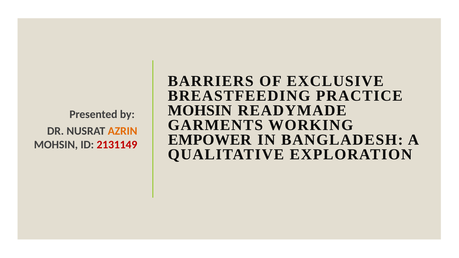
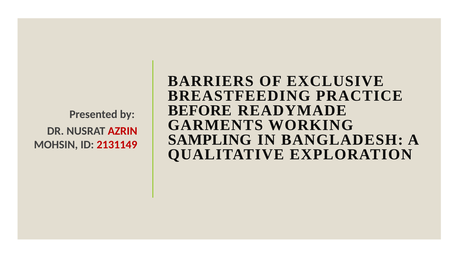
MOHSIN: MOHSIN -> BEFORE (200, 110)
AZRIN colour: orange -> red (123, 131)
EMPOWER: EMPOWER -> SAMPLING (210, 140)
